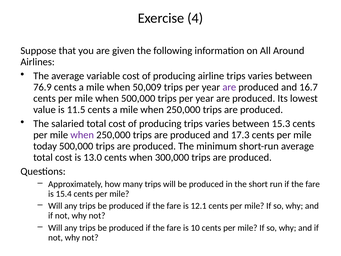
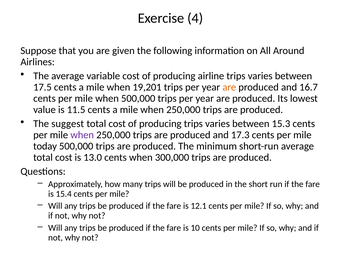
76.9: 76.9 -> 17.5 (42, 87)
50,009: 50,009 -> 19,201 (147, 87)
are colour: purple -> orange (229, 87)
salaried: salaried -> suggest (68, 124)
